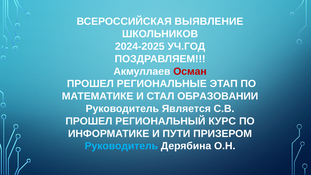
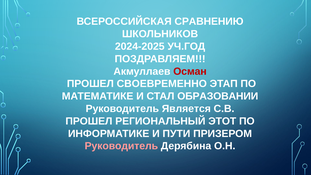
ВЫЯВЛЕНИЕ: ВЫЯВЛЕНИЕ -> СРАВНЕНИЮ (209, 22)
РЕГИОНАЛЬНЫЕ: РЕГИОНАЛЬНЫЕ -> СВОЕВРЕМЕННО (162, 84)
КУРС: КУРС -> ЭТОТ (222, 121)
Руководитель colour: light blue -> pink (121, 146)
